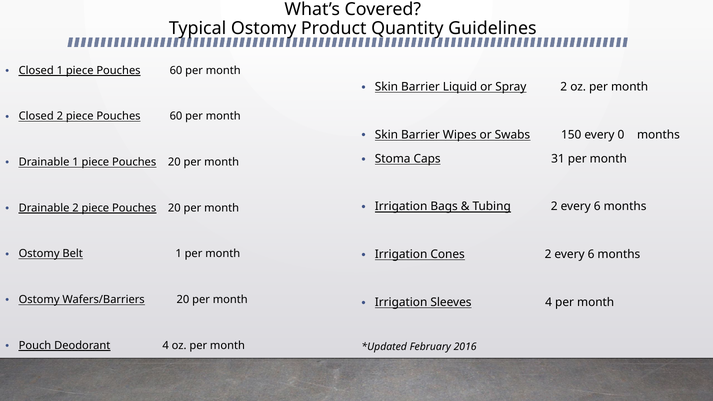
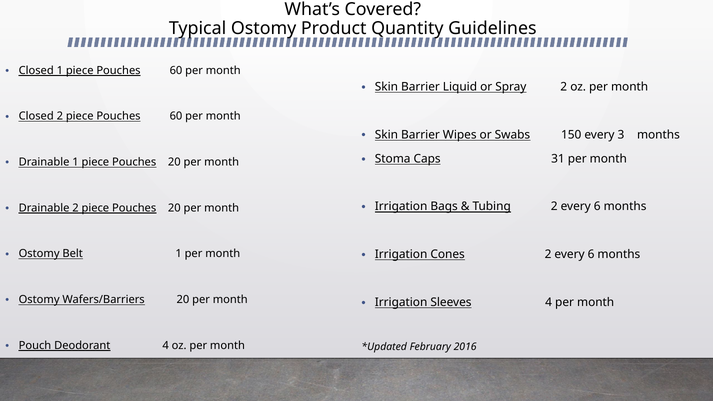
0: 0 -> 3 (621, 135)
